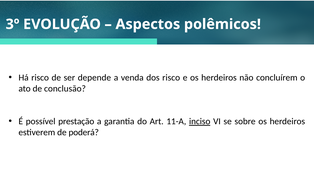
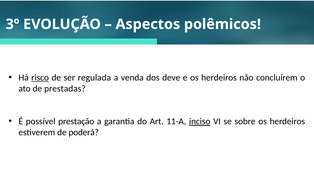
risco underline: none -> present (40, 78)
depende: depende -> regulada (94, 78)
dos risco: risco -> deve (171, 78)
conclusão: conclusão -> prestadas (65, 89)
